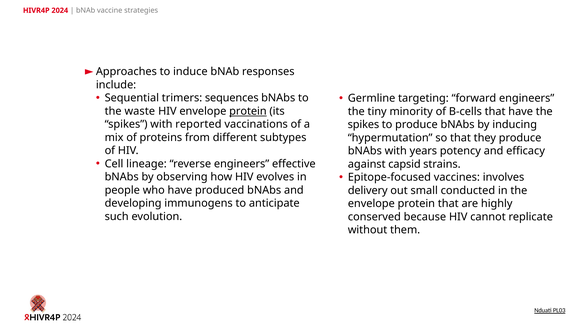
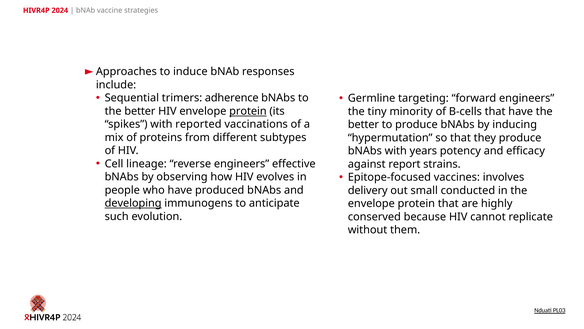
sequences: sequences -> adherence (232, 98)
waste: waste -> better (140, 111)
spikes: spikes -> better (363, 124)
capsid: capsid -> report (404, 164)
developing underline: none -> present (133, 203)
